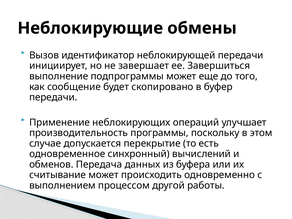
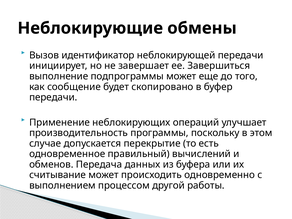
синхронный: синхронный -> правильный (139, 154)
